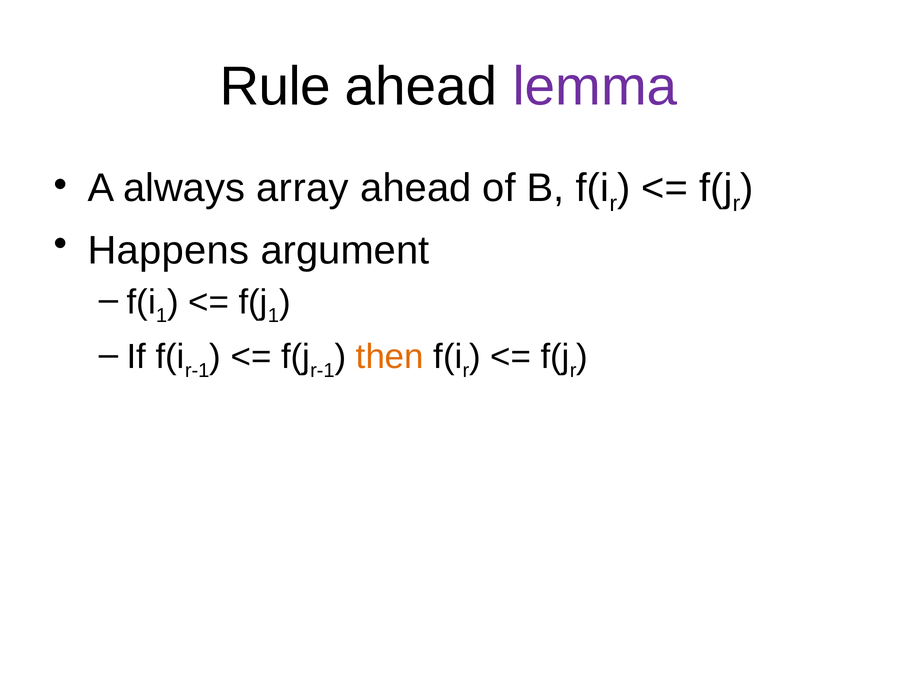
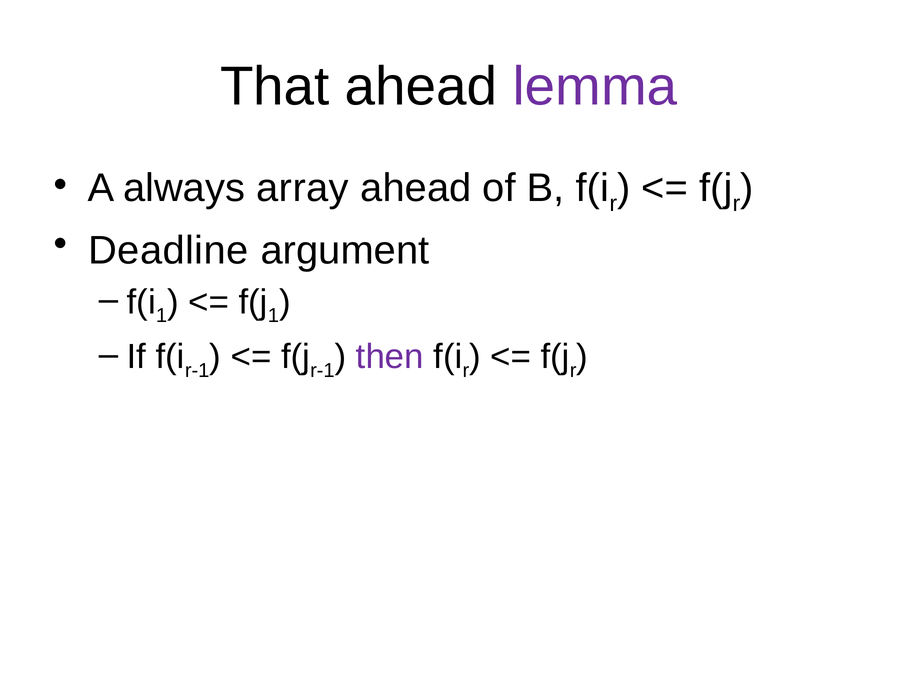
Rule: Rule -> That (275, 87)
Happens: Happens -> Deadline (168, 251)
then colour: orange -> purple (390, 357)
